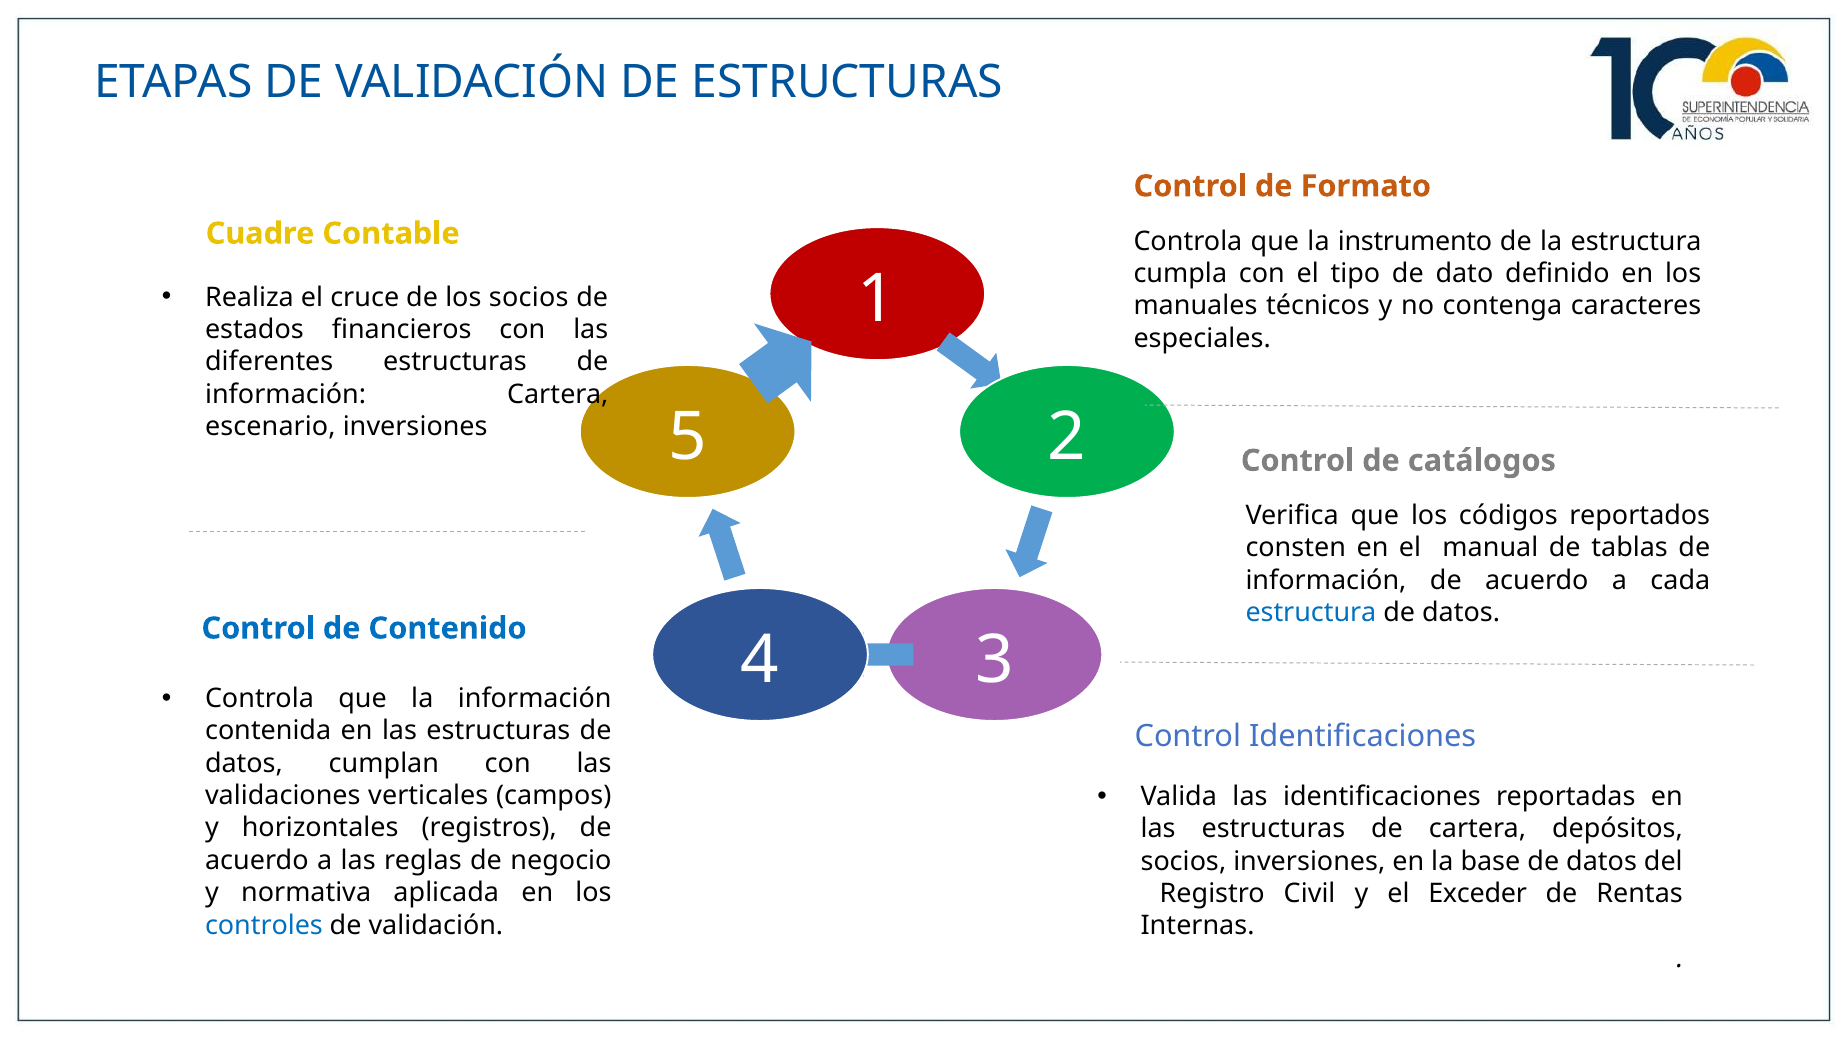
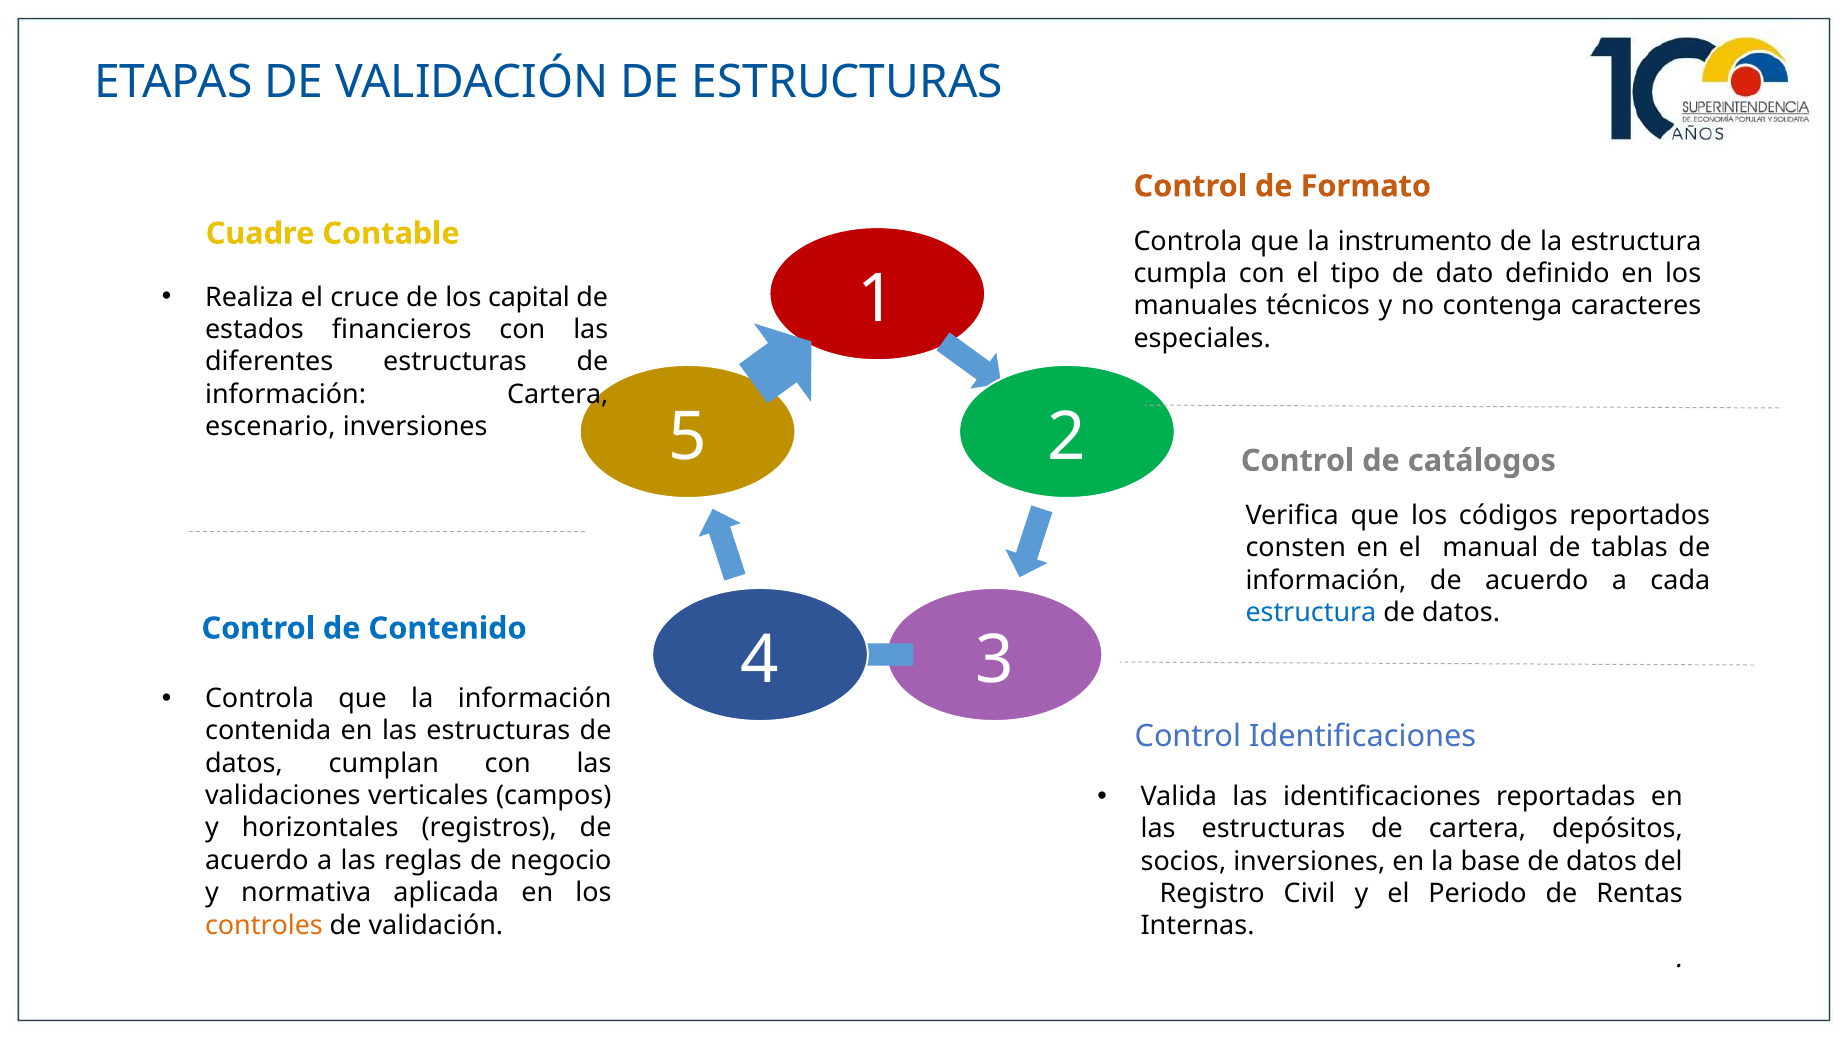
los socios: socios -> capital (529, 297)
Exceder: Exceder -> Periodo (1477, 894)
controles colour: blue -> orange (264, 925)
